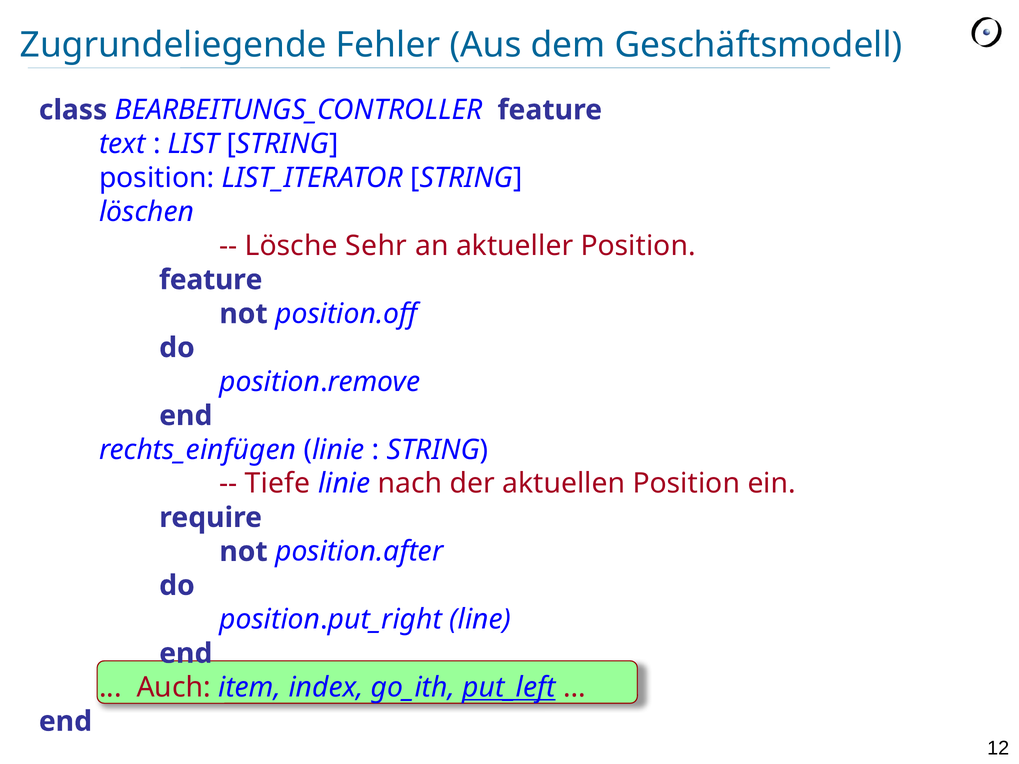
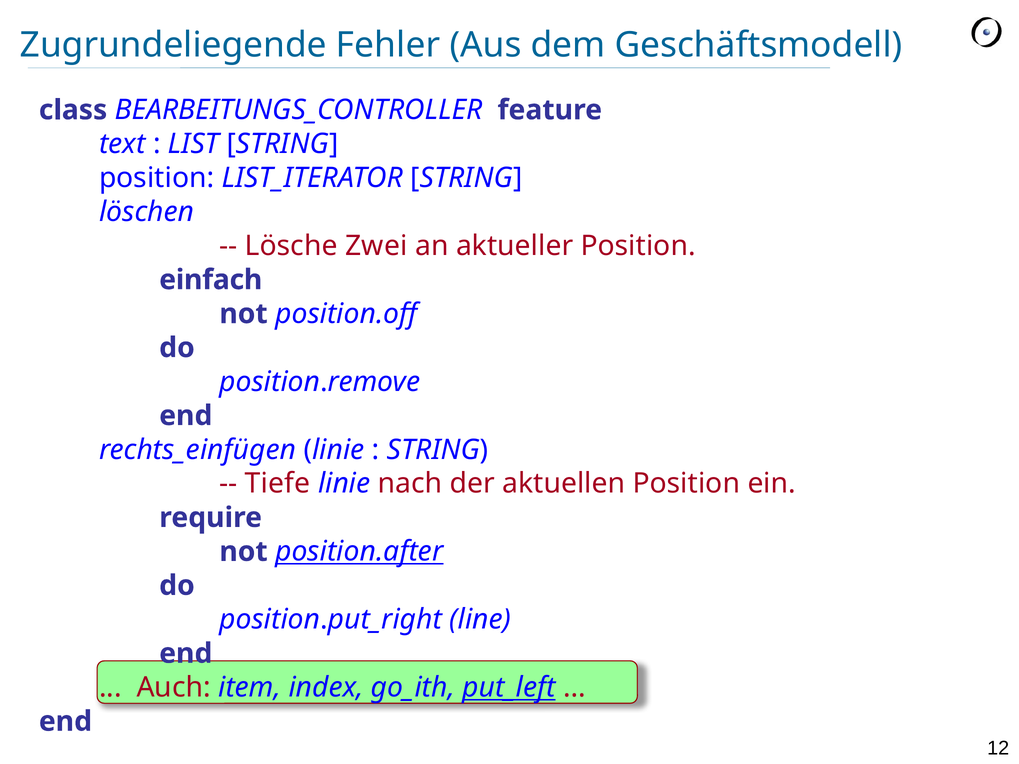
Sehr: Sehr -> Zwei (376, 246)
feature: feature -> einfach (211, 280)
position.after underline: none -> present (359, 552)
